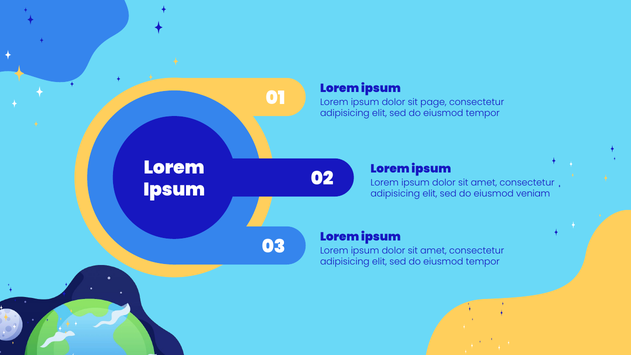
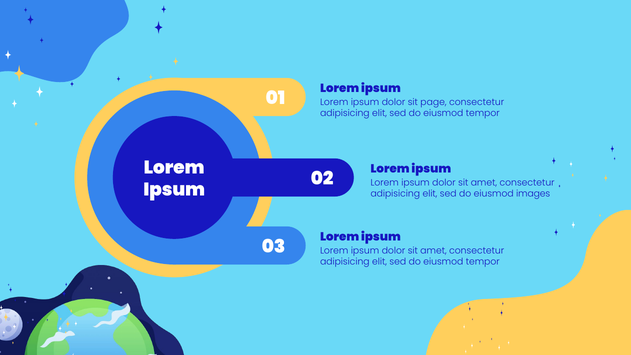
veniam: veniam -> images (533, 194)
